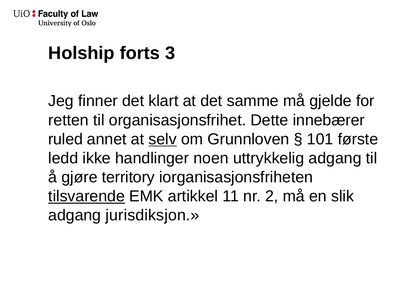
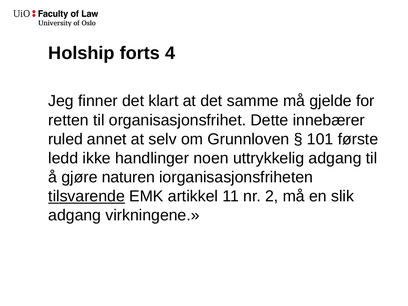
3: 3 -> 4 (170, 53)
selv underline: present -> none (163, 139)
territory: territory -> naturen (128, 177)
jurisdiksjon: jurisdiksjon -> virkningene (153, 215)
